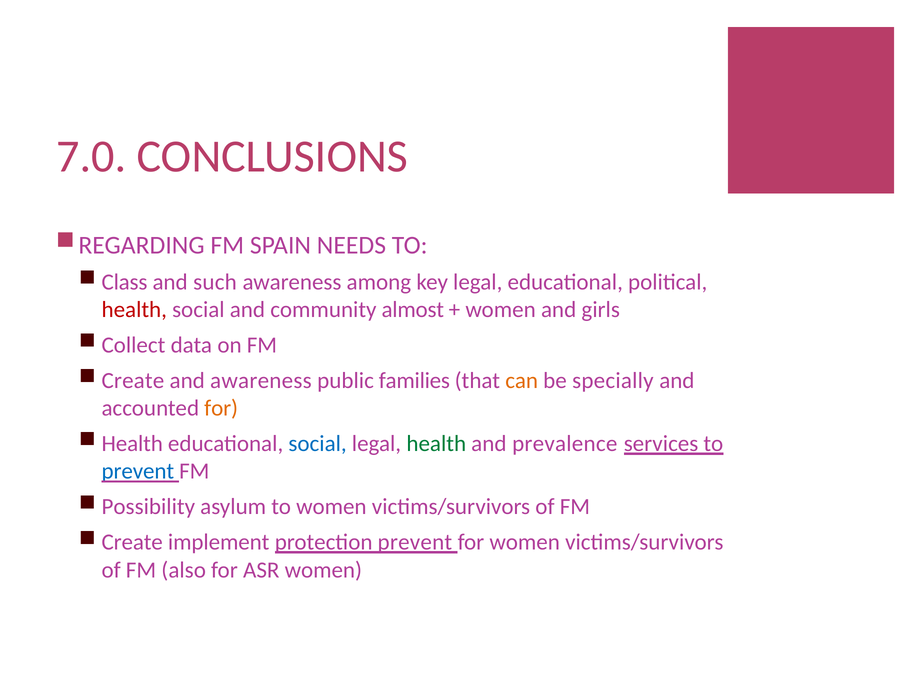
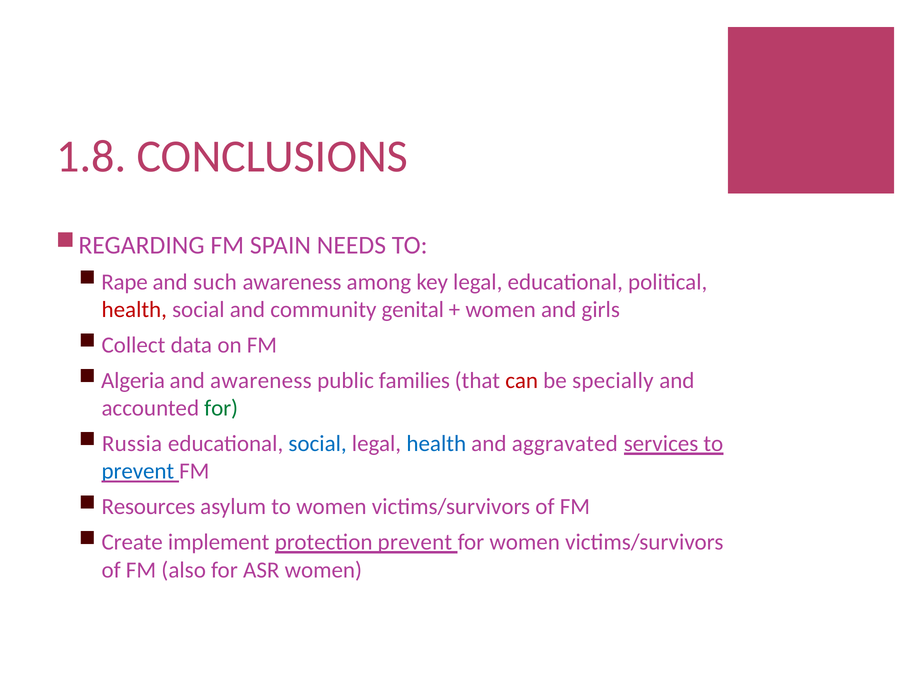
7.0: 7.0 -> 1.8 (91, 156)
Class: Class -> Rape (125, 282)
almost: almost -> genital (413, 309)
Create: Create -> Algeria (133, 380)
can colour: orange -> red (522, 380)
for colour: orange -> green (221, 408)
Health: Health -> Russia (132, 443)
health colour: green -> blue (436, 443)
prevalence: prevalence -> aggravated (565, 443)
Possibility: Possibility -> Resources (148, 506)
